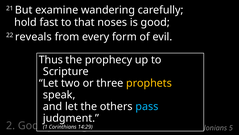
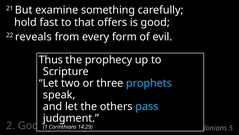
wandering: wandering -> something (108, 10)
noses: noses -> offers (112, 22)
prophets colour: yellow -> light blue (149, 83)
